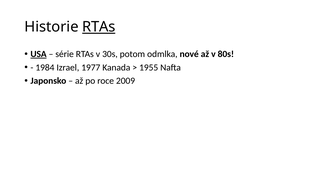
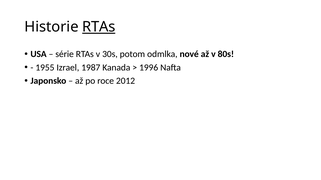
USA underline: present -> none (39, 54)
1984: 1984 -> 1955 (45, 68)
1977: 1977 -> 1987 (91, 68)
1955: 1955 -> 1996 (149, 68)
2009: 2009 -> 2012 (126, 81)
